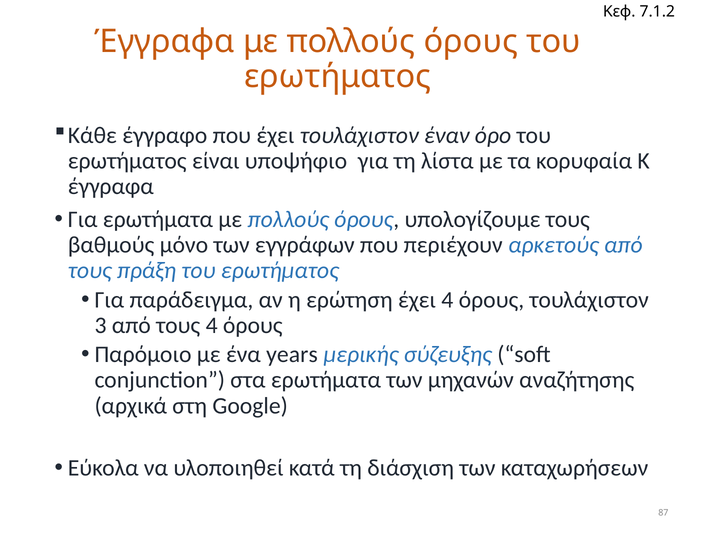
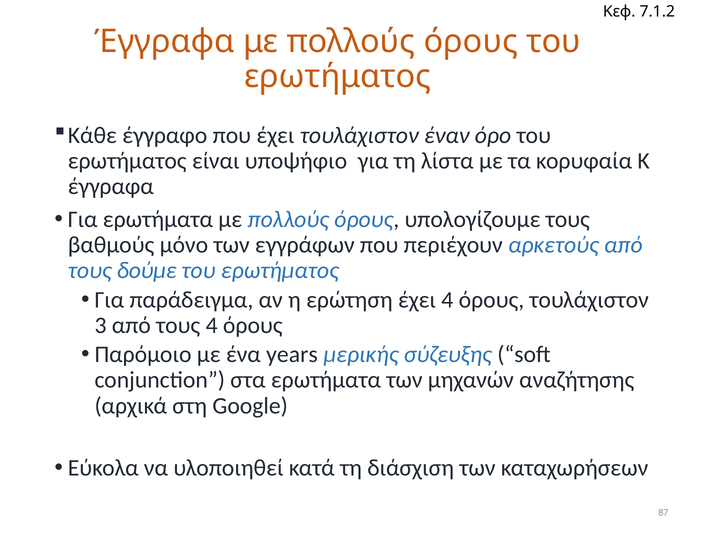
πράξη: πράξη -> δούμε (147, 271)
